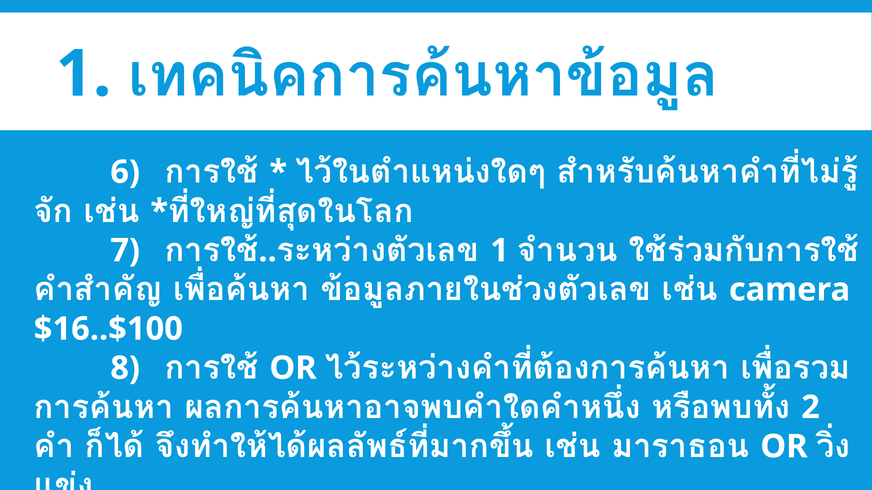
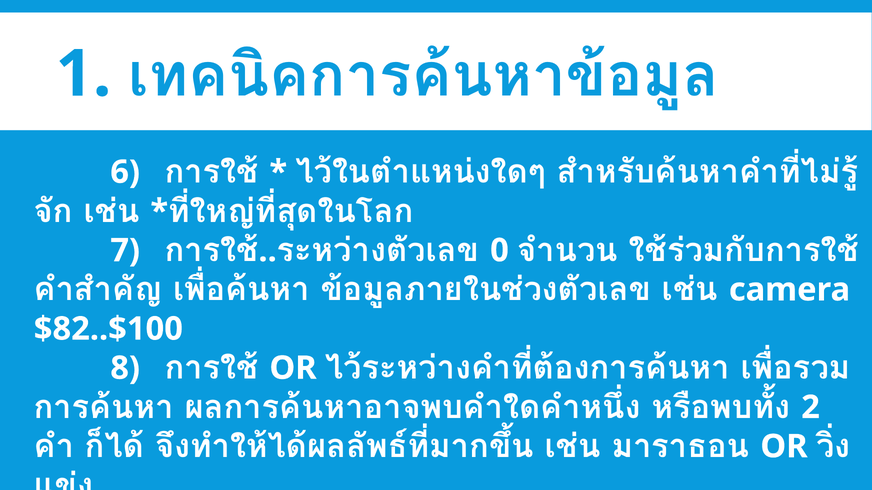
1: 1 -> 0 (499, 251)
$16..$100: $16..$100 -> $82..$100 (108, 329)
